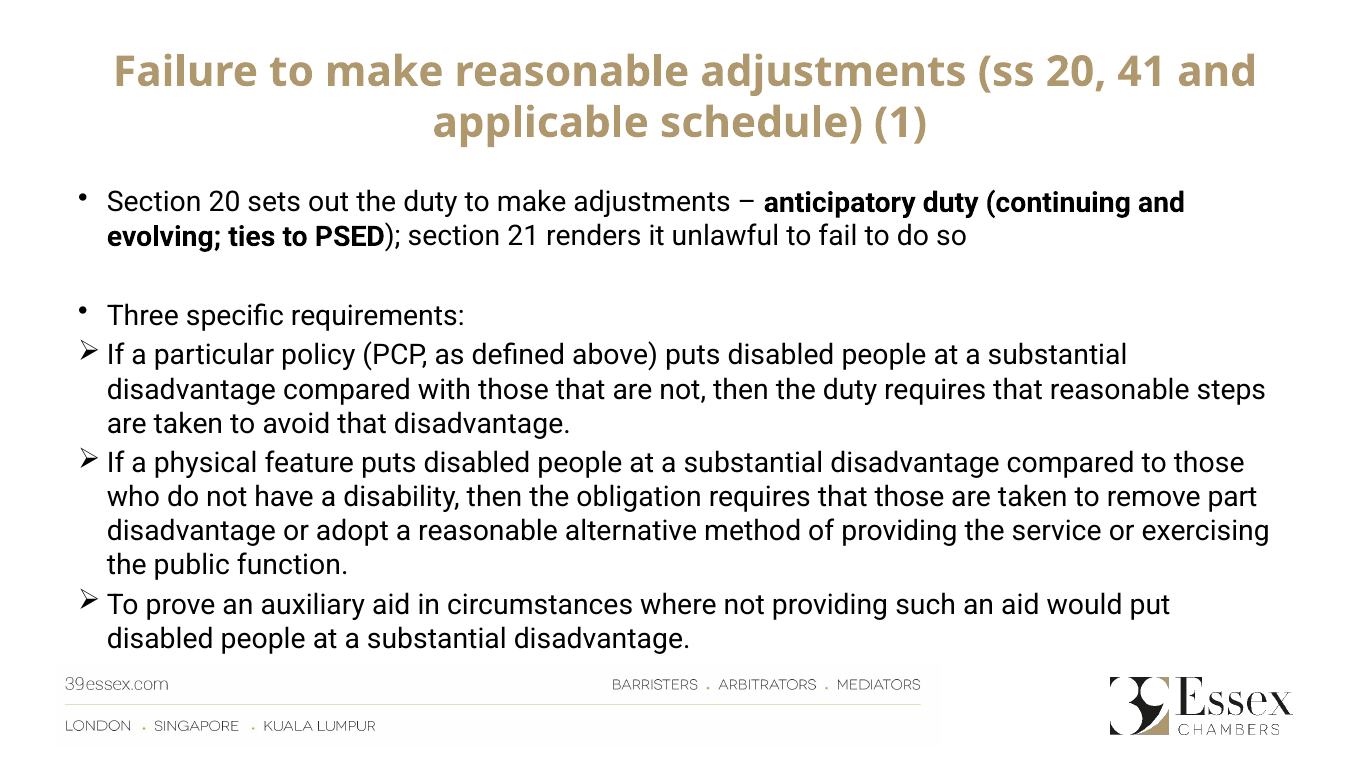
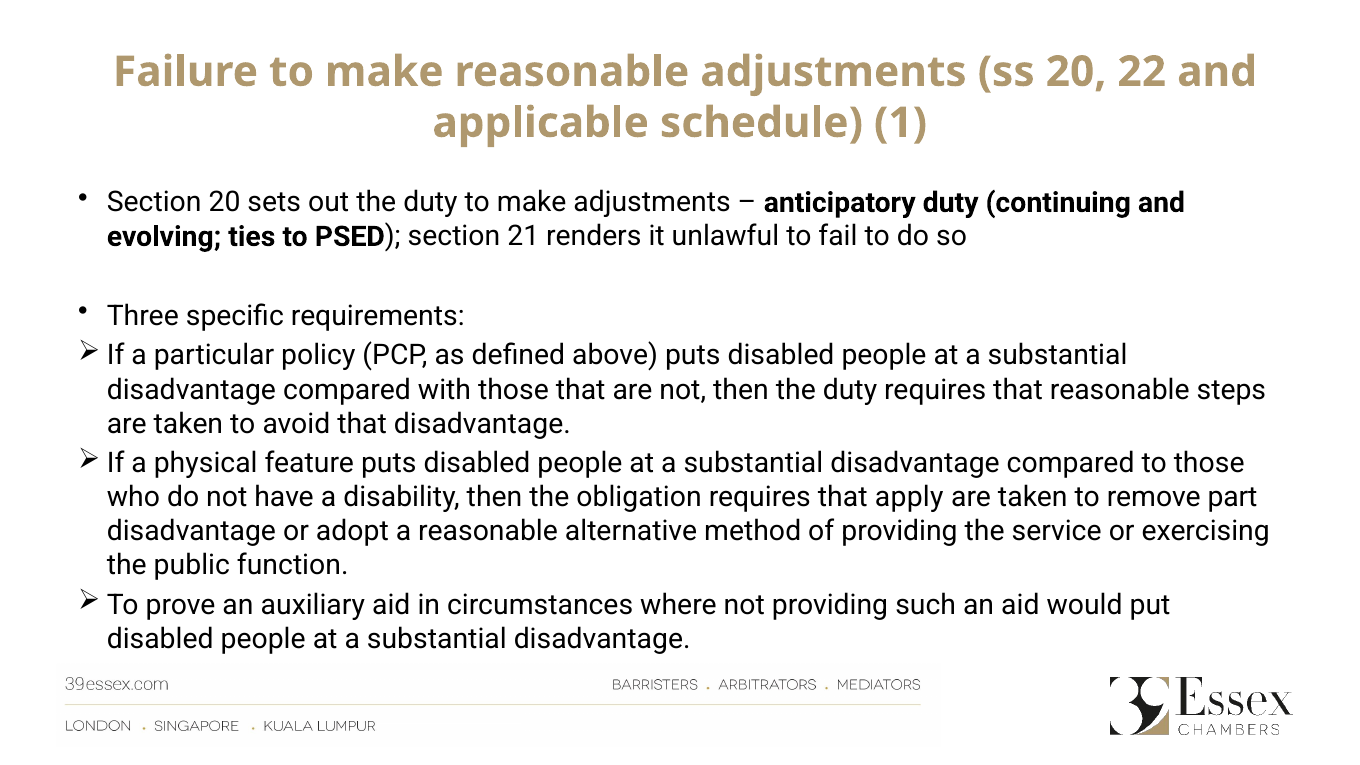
41: 41 -> 22 (1142, 72)
that those: those -> apply (909, 497)
